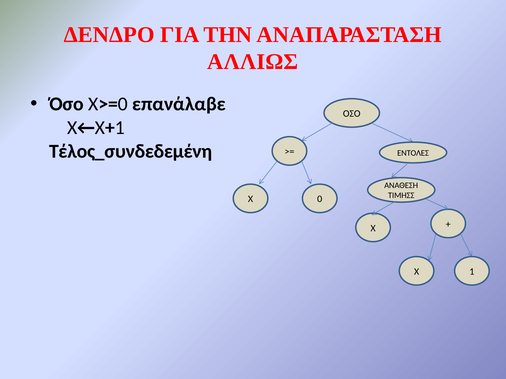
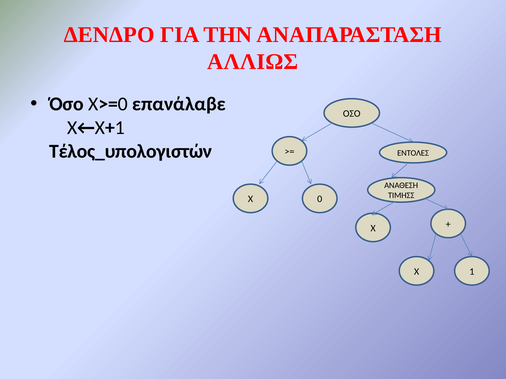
Τέλος_συνδεδεμένη: Τέλος_συνδεδεμένη -> Τέλος_υπολογιστών (131, 152)
